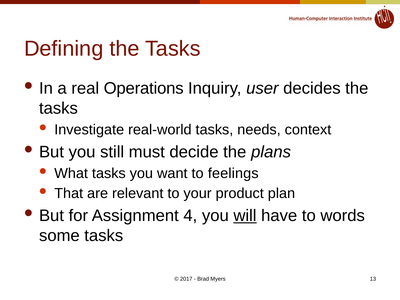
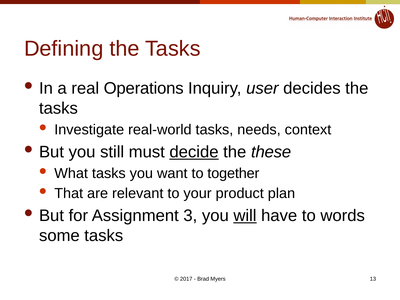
decide underline: none -> present (194, 152)
plans: plans -> these (271, 152)
feelings: feelings -> together (233, 173)
4: 4 -> 3 (190, 216)
